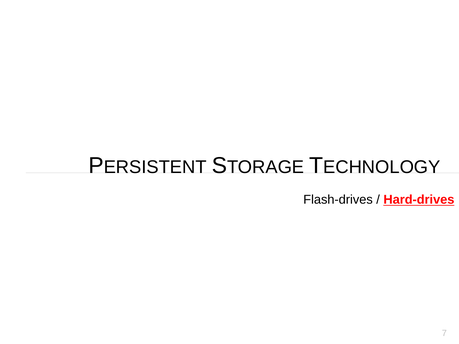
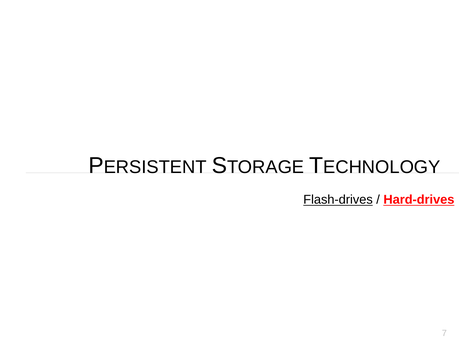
Flash-drives underline: none -> present (338, 200)
